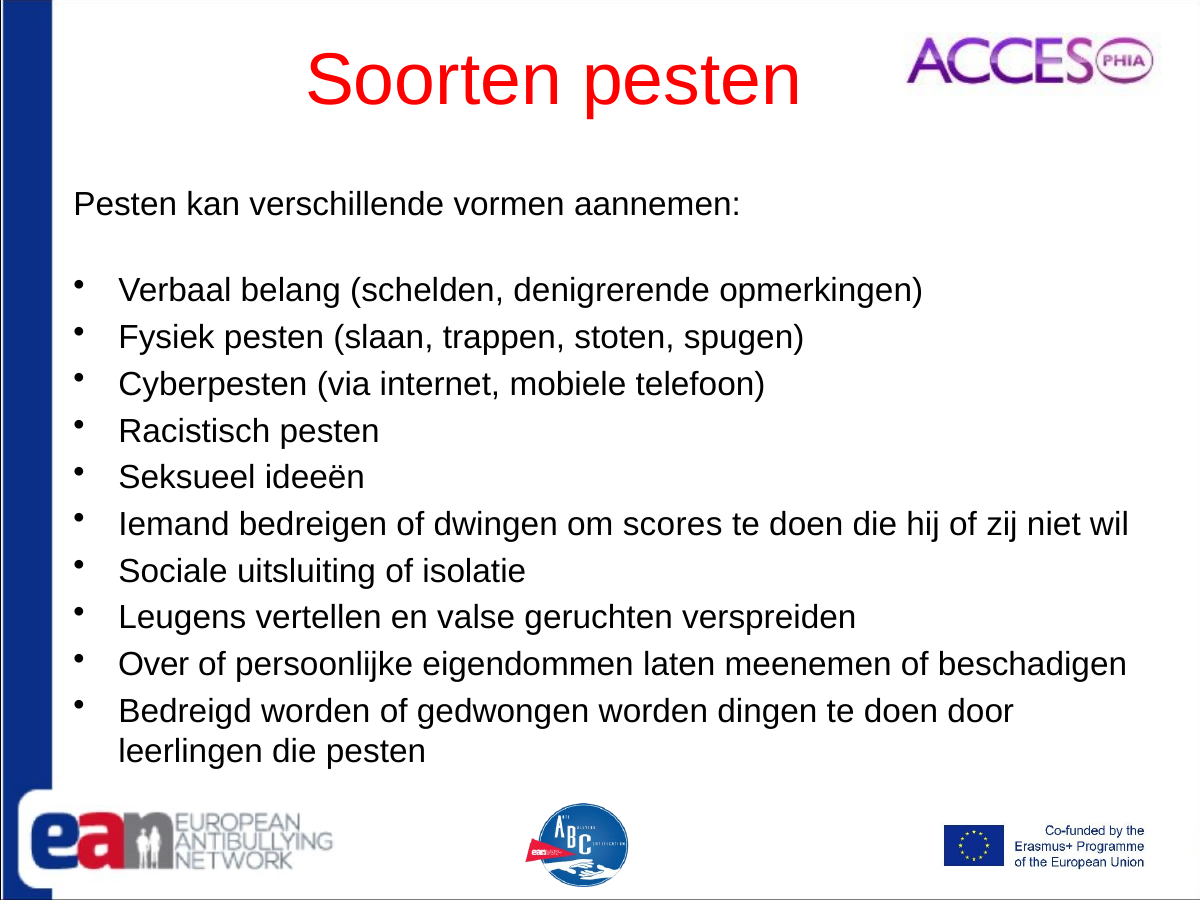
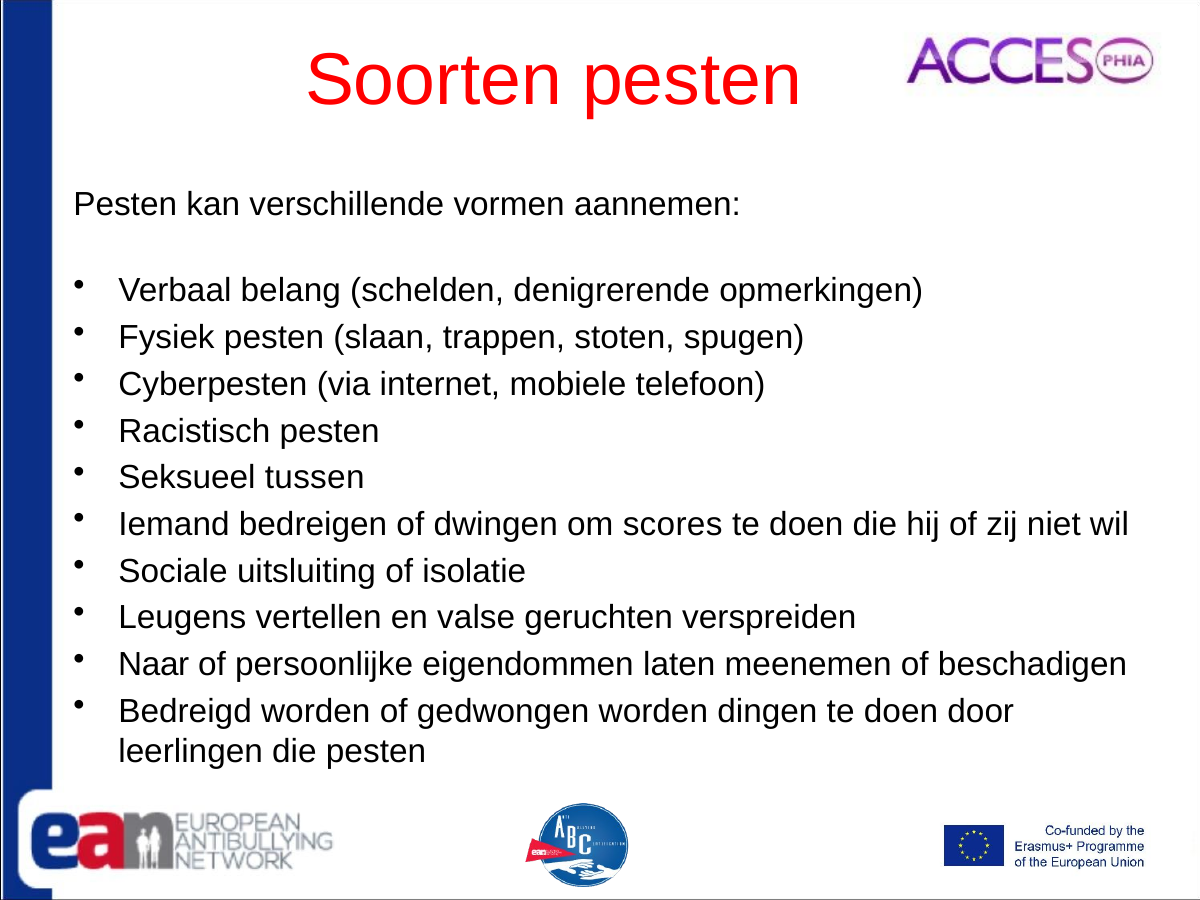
ideeën: ideeën -> tussen (315, 478)
Over: Over -> Naar (154, 664)
